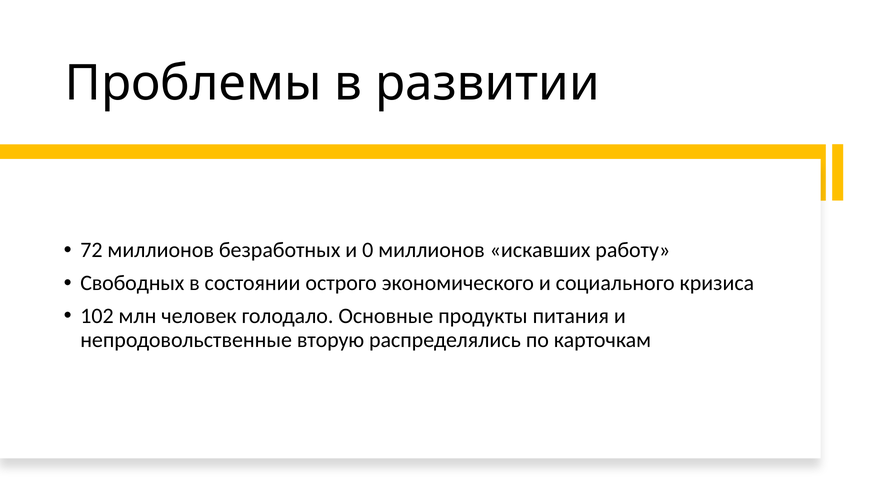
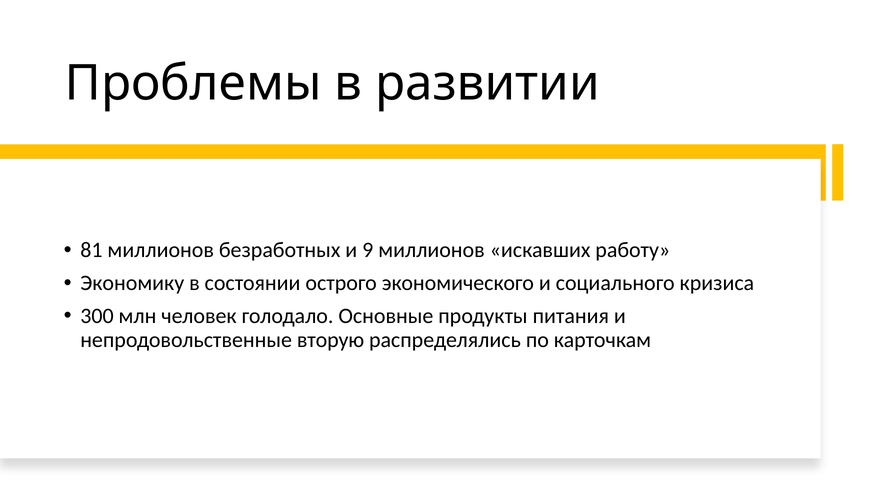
72: 72 -> 81 (91, 250)
0: 0 -> 9 (368, 250)
Свободных: Свободных -> Экономику (132, 283)
102: 102 -> 300 (97, 316)
